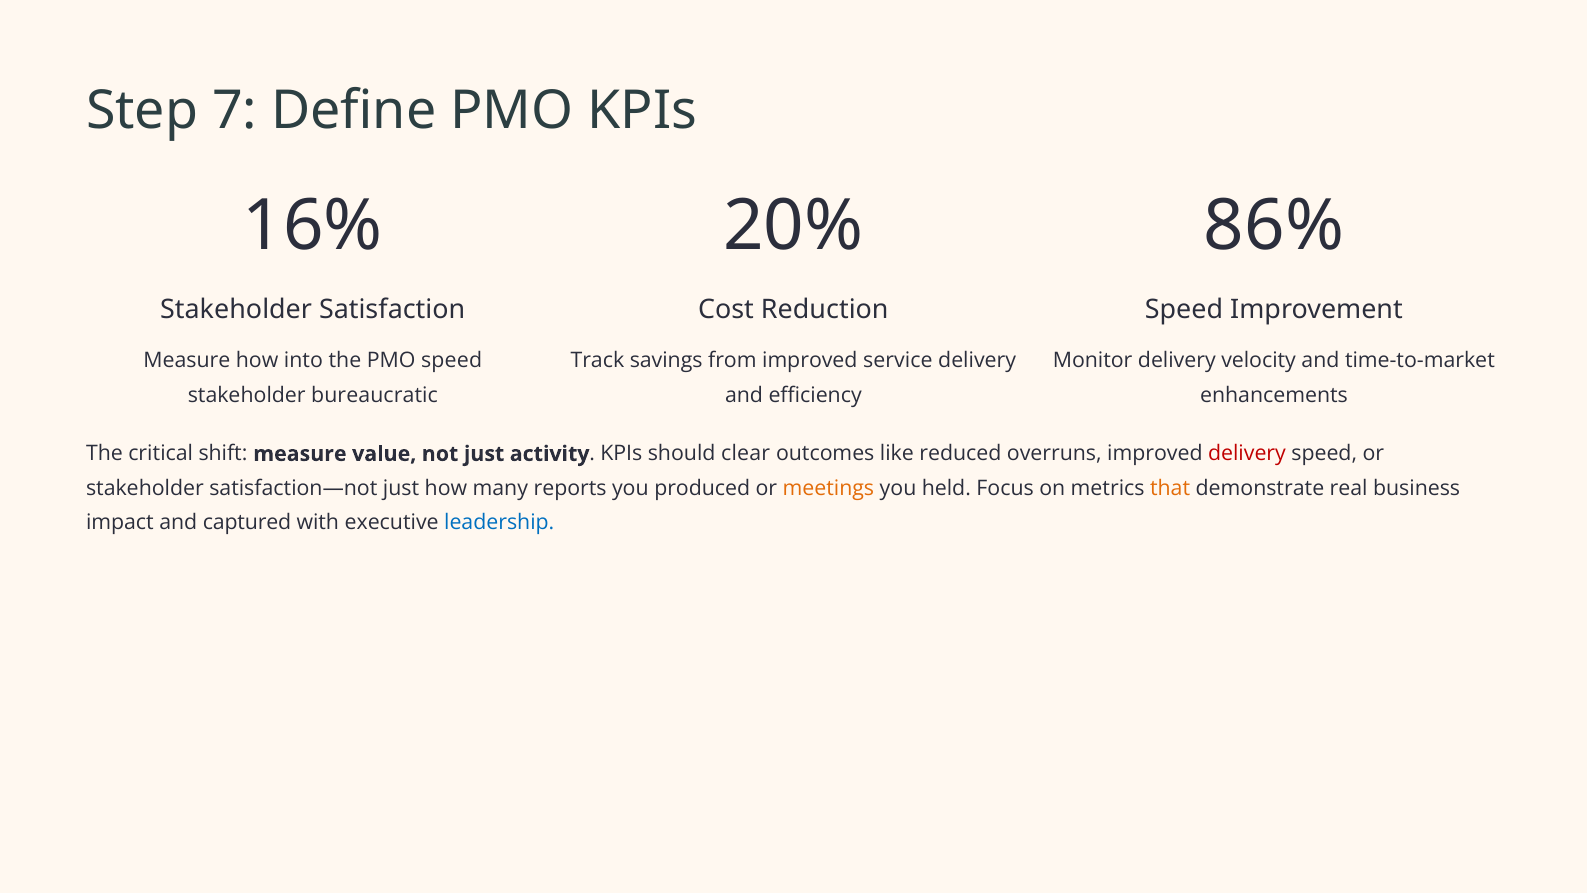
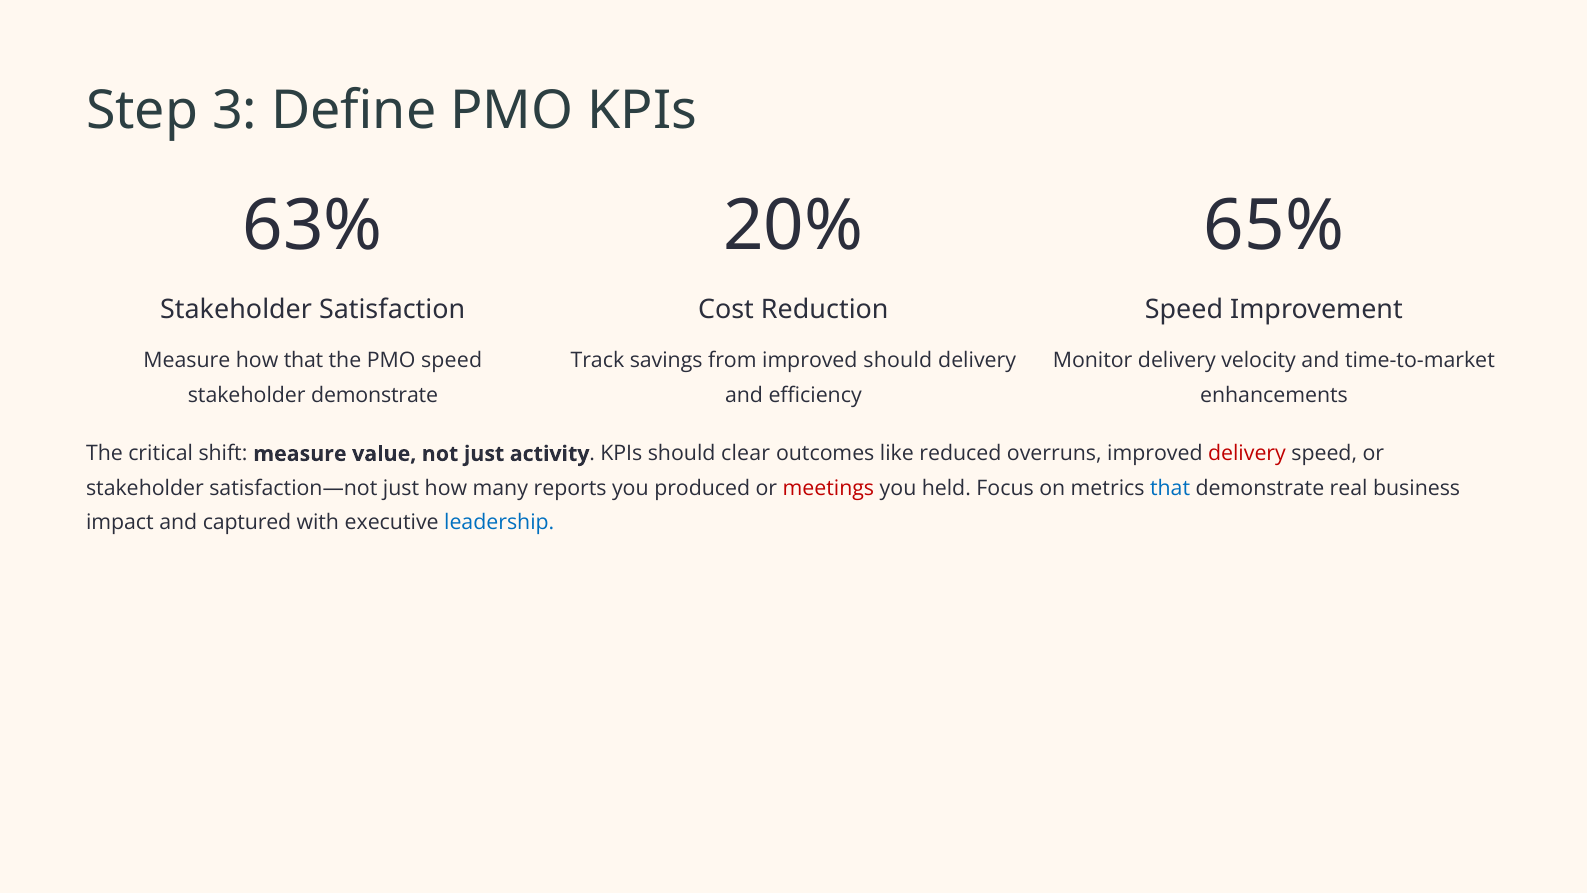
7: 7 -> 3 (235, 110)
16%: 16% -> 63% (313, 226)
86%: 86% -> 65% (1274, 226)
how into: into -> that (304, 361)
improved service: service -> should (898, 361)
stakeholder bureaucratic: bureaucratic -> demonstrate (375, 395)
meetings colour: orange -> red (828, 488)
that colour: orange -> blue (1170, 488)
